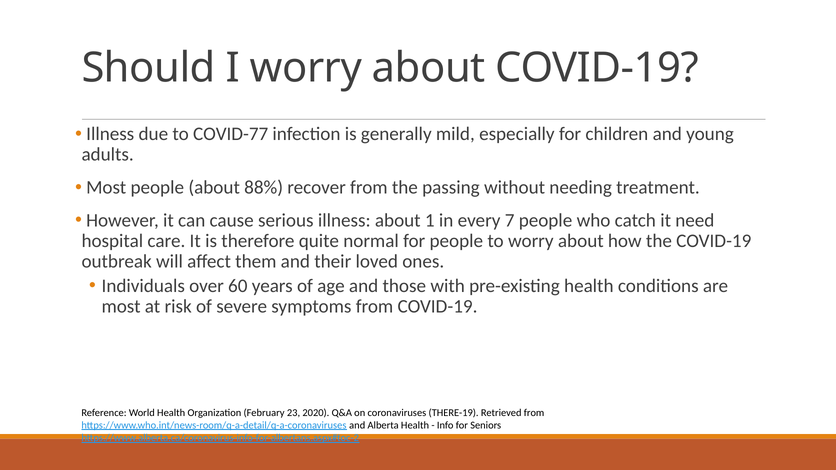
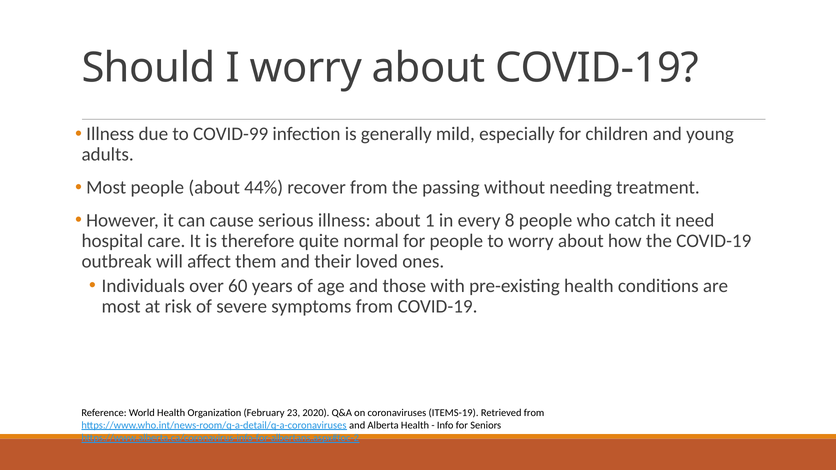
COVID-77: COVID-77 -> COVID-99 (231, 134)
88%: 88% -> 44% (264, 188)
7: 7 -> 8 (510, 220)
THERE-19: THERE-19 -> ITEMS-19 (454, 413)
